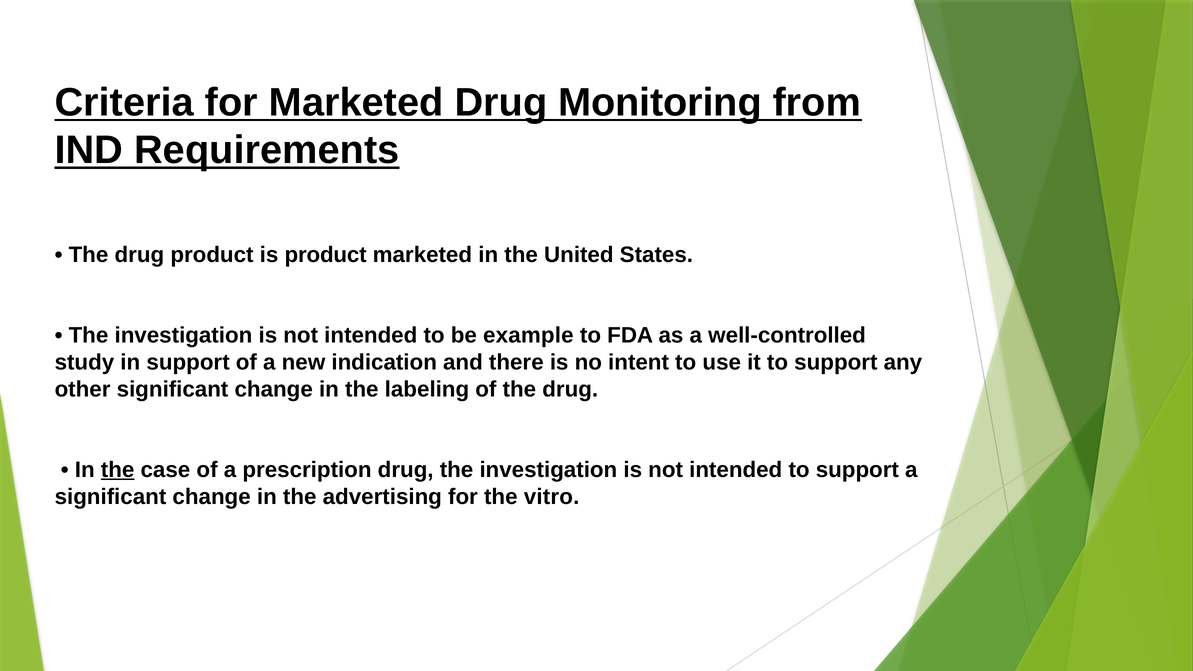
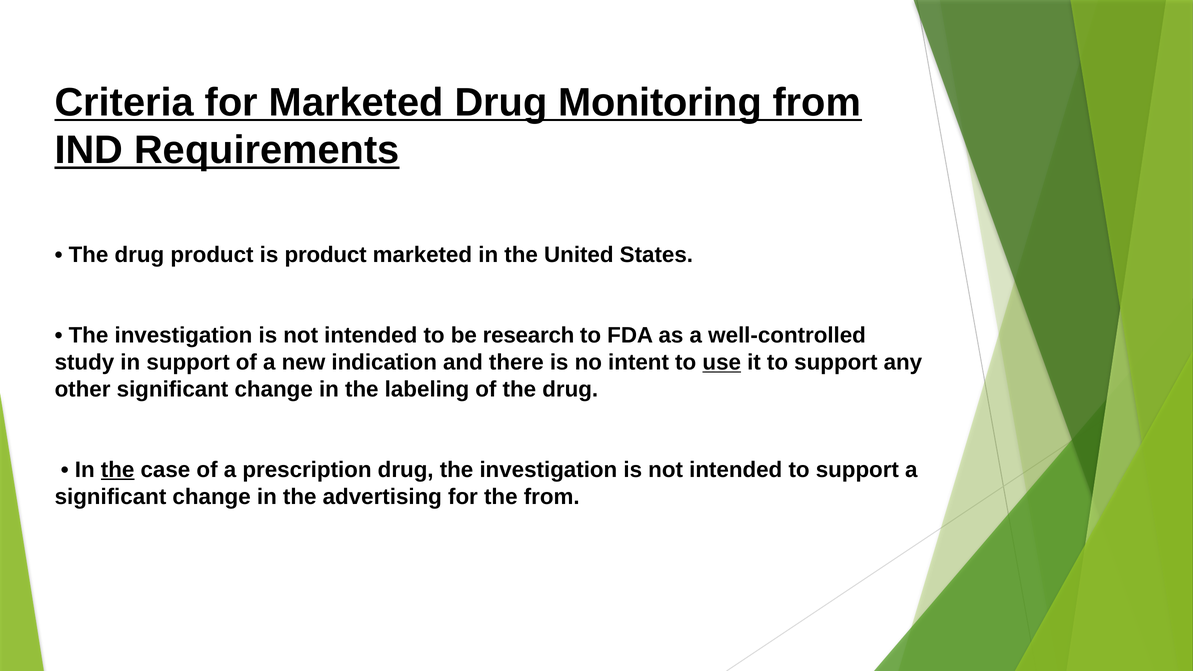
example: example -> research (529, 336)
use underline: none -> present (722, 362)
the vitro: vitro -> from (552, 497)
